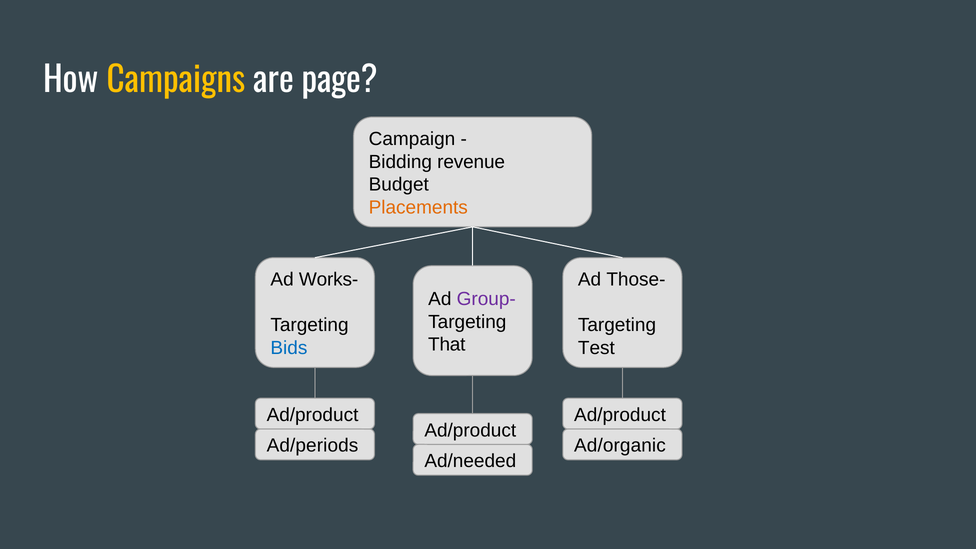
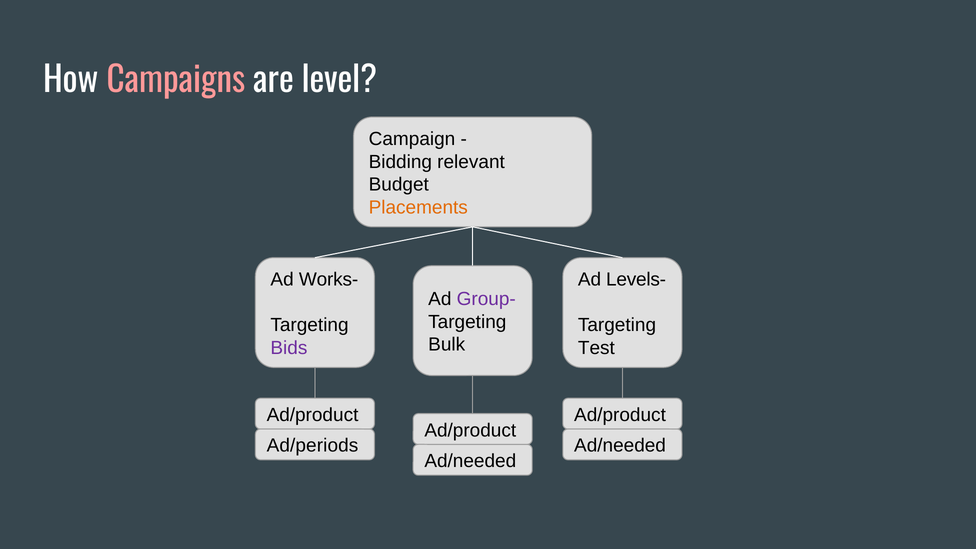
Campaigns colour: yellow -> pink (176, 81)
page: page -> level (340, 81)
revenue: revenue -> relevant (471, 162)
Those-: Those- -> Levels- (636, 280)
That: That -> Bulk (447, 345)
Bids colour: blue -> purple (289, 348)
Ad/organic: Ad/organic -> Ad/needed (620, 446)
